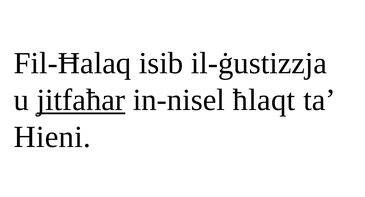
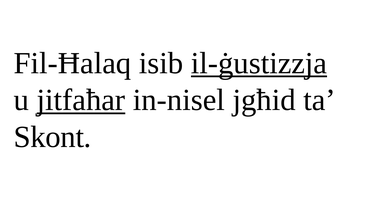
il-ġustizzja underline: none -> present (259, 63)
ħlaqt: ħlaqt -> jgħid (264, 100)
Hieni: Hieni -> Skont (53, 137)
